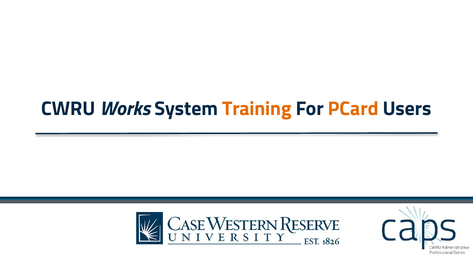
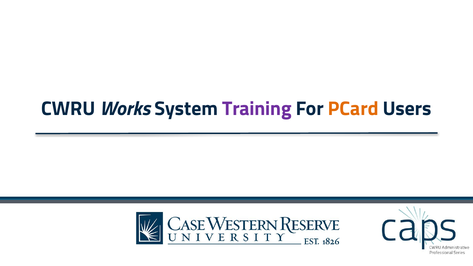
Training colour: orange -> purple (257, 109)
